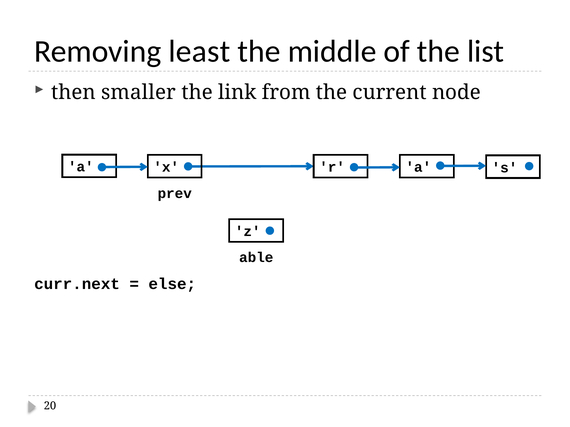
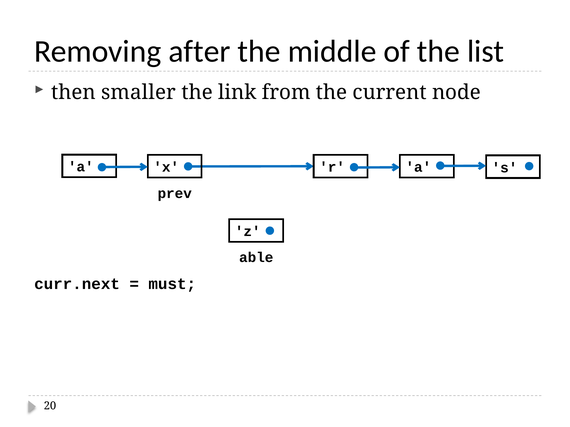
least: least -> after (199, 52)
else: else -> must (172, 284)
